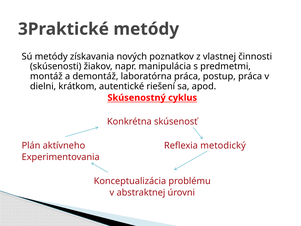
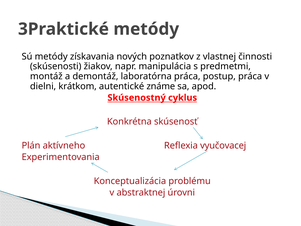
riešení: riešení -> známe (161, 86)
metodický: metodický -> vyučovacej (223, 146)
